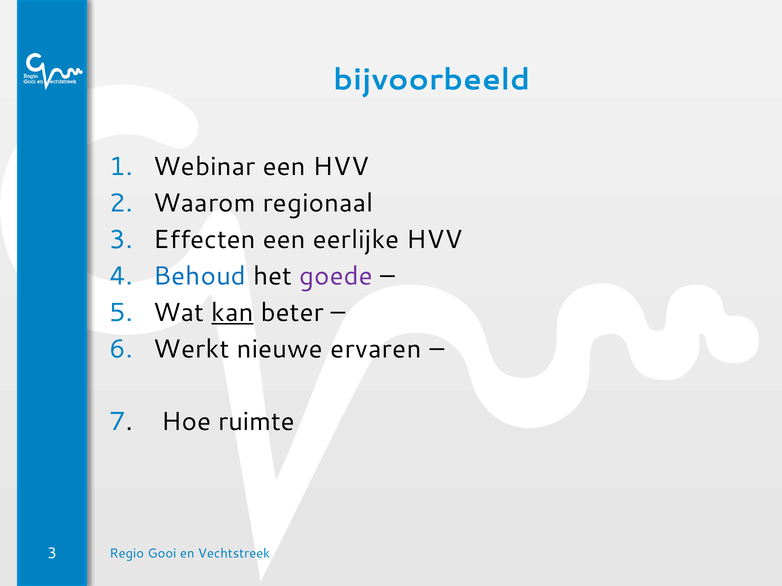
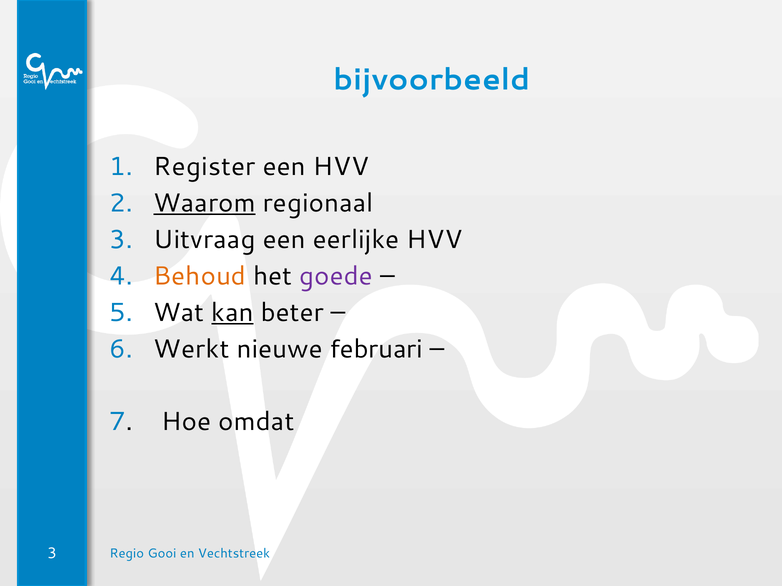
Webinar: Webinar -> Register (204, 167)
Waarom underline: none -> present (205, 203)
Effecten: Effecten -> Uitvraag (204, 240)
Behoud colour: blue -> orange (200, 276)
ervaren: ervaren -> februari (376, 349)
ruimte: ruimte -> omdat (256, 422)
